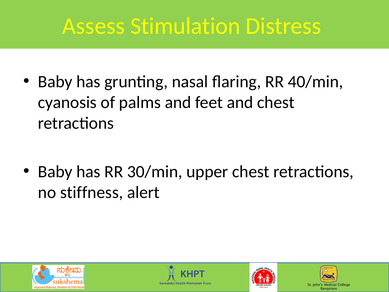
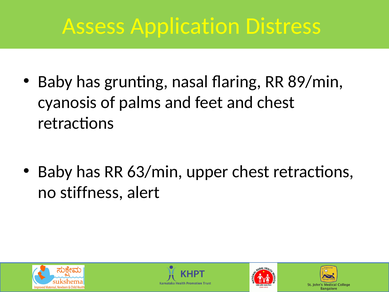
Stimulation: Stimulation -> Application (185, 26)
40/min: 40/min -> 89/min (316, 82)
30/min: 30/min -> 63/min (155, 172)
